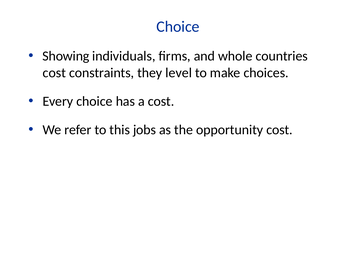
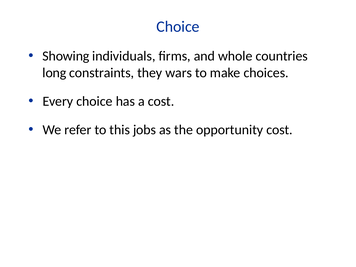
cost: cost -> long (54, 73)
level: level -> wars (179, 73)
